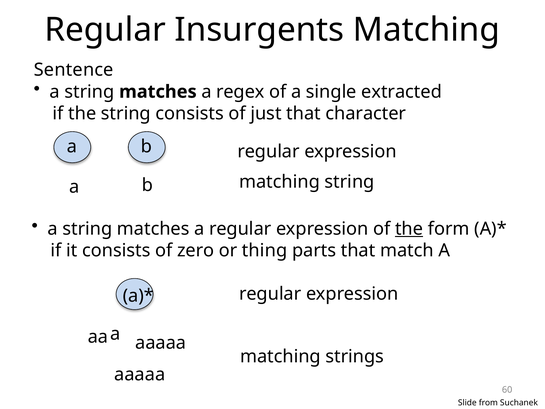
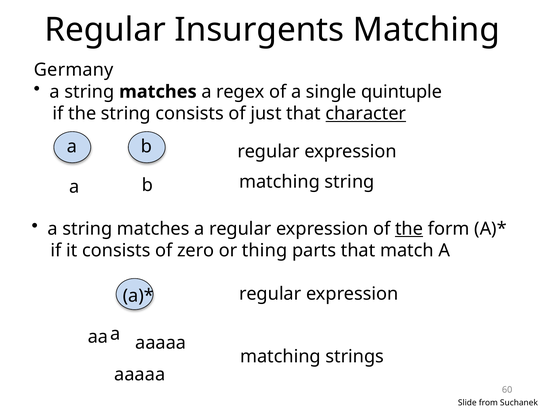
Sentence: Sentence -> Germany (74, 70)
extracted: extracted -> quintuple (402, 92)
character underline: none -> present (366, 113)
